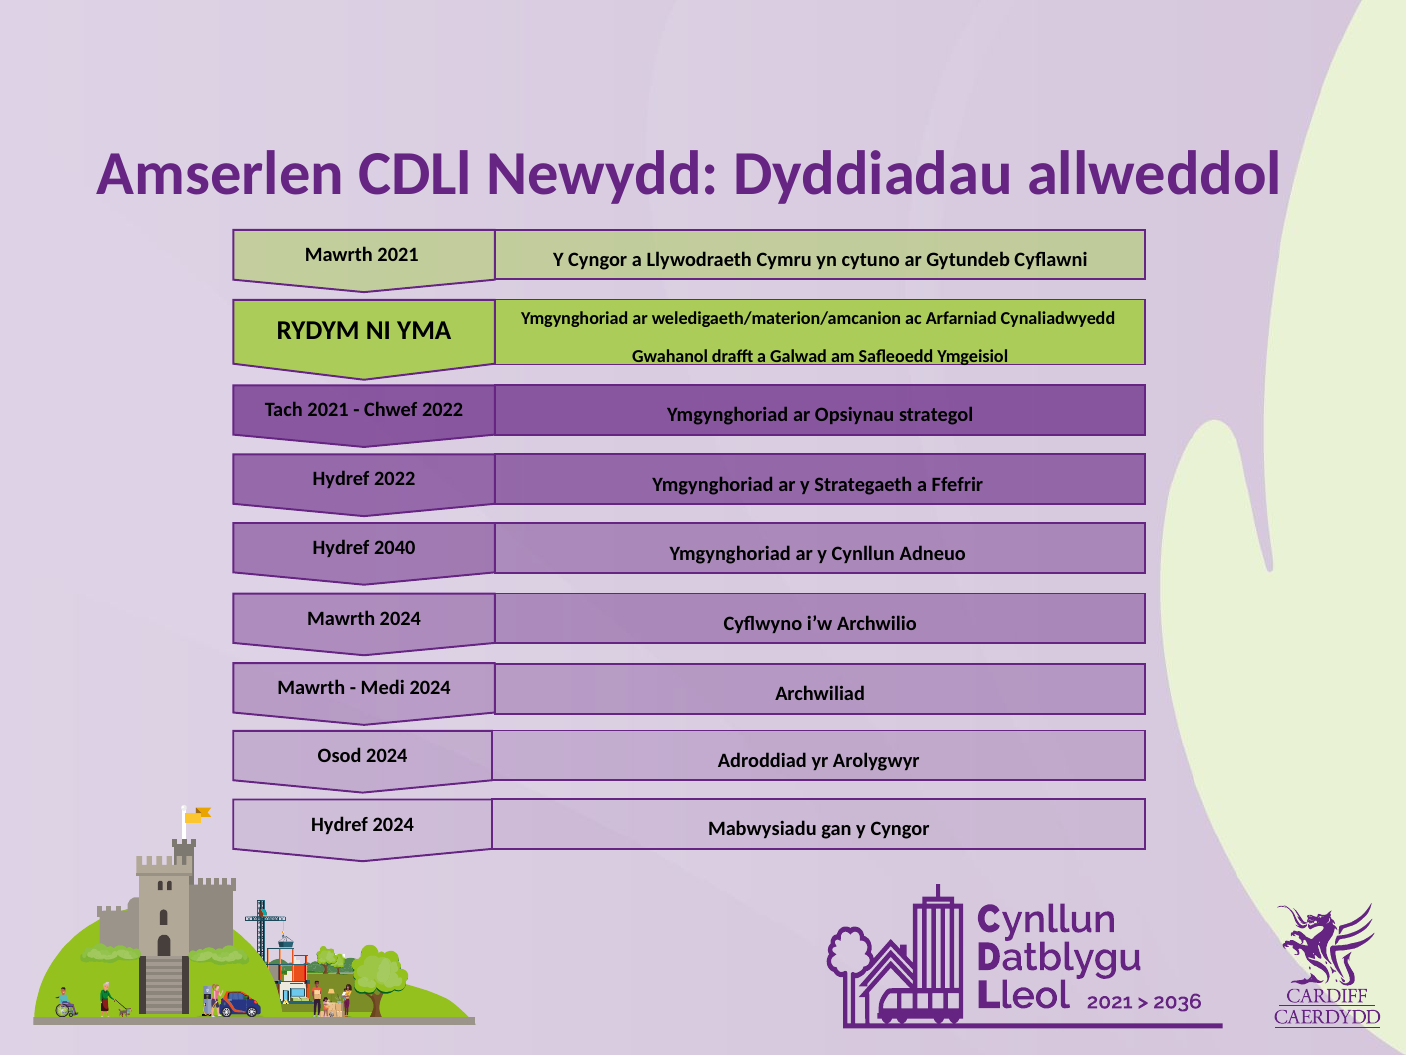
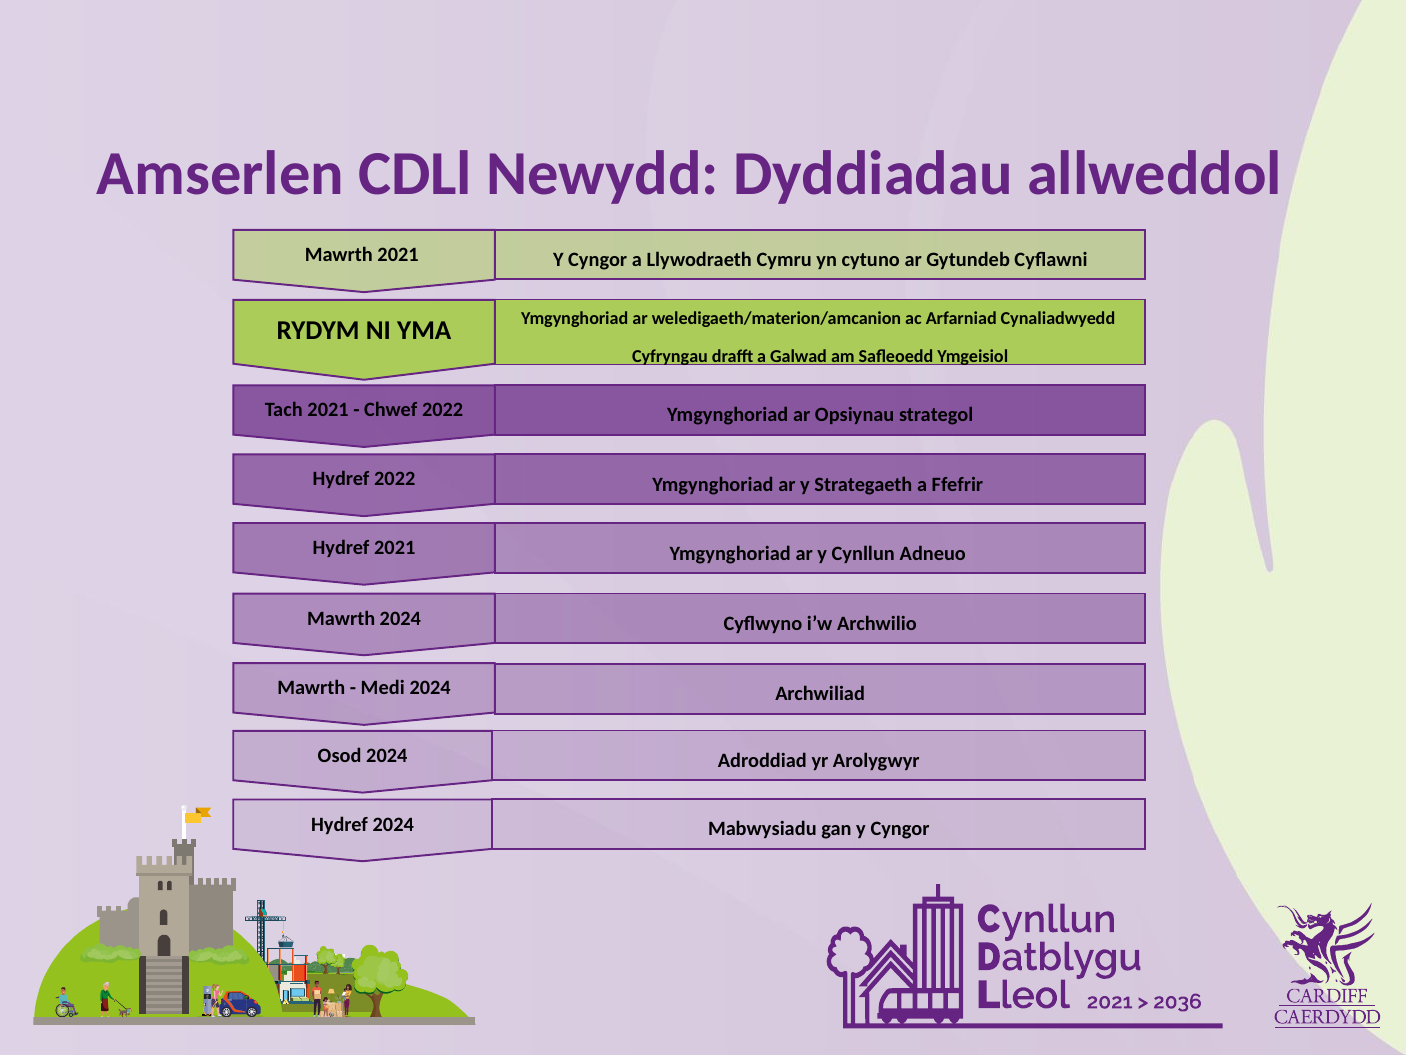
Gwahanol: Gwahanol -> Cyfryngau (670, 356)
Hydref 2040: 2040 -> 2021 (395, 548)
